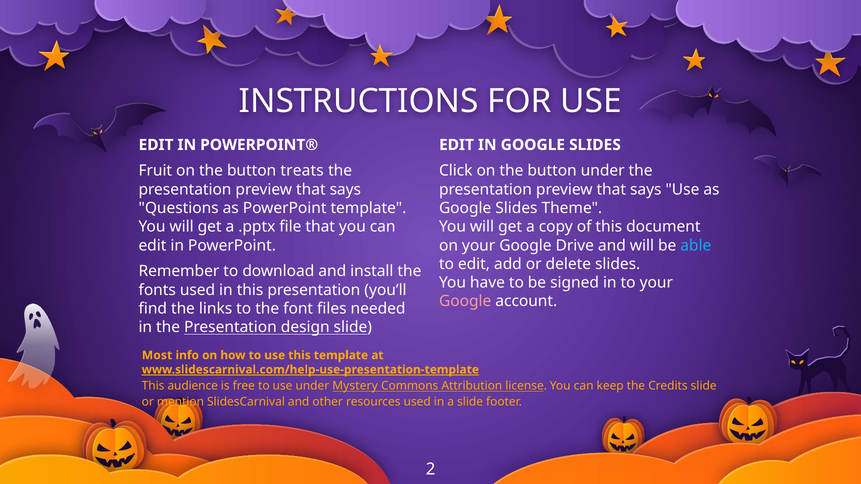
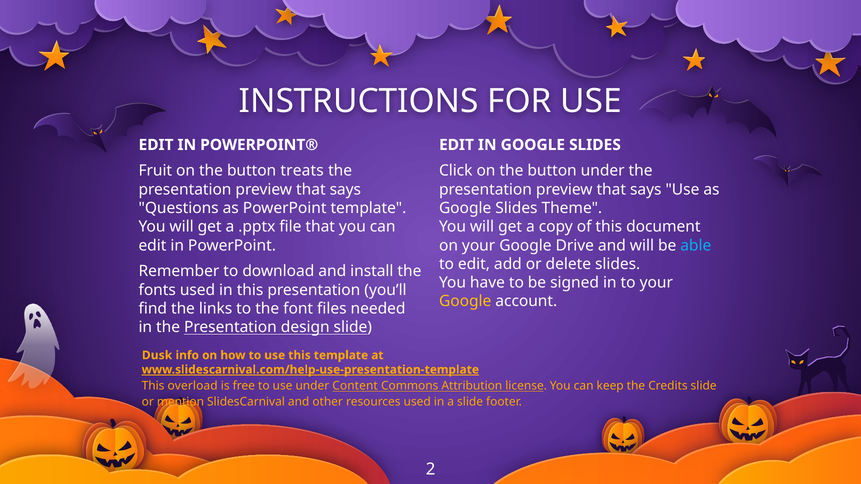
Google colour: pink -> yellow (465, 302)
Most: Most -> Dusk (157, 356)
audience: audience -> overload (193, 386)
Mystery: Mystery -> Content (355, 386)
